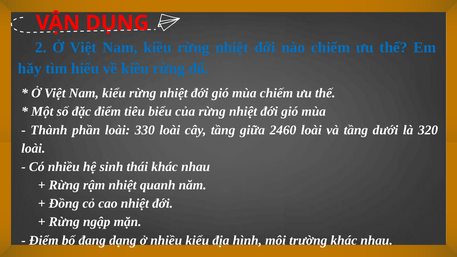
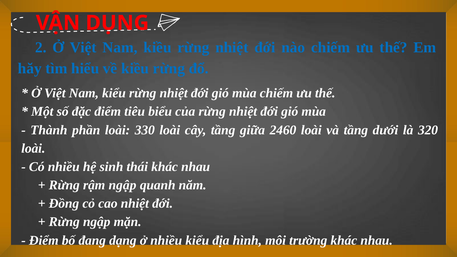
rậm nhiệt: nhiệt -> ngập (122, 185)
